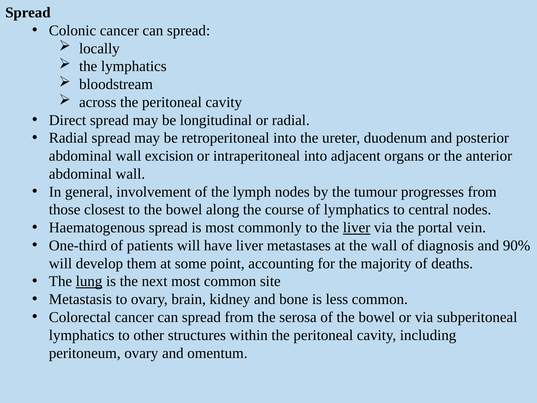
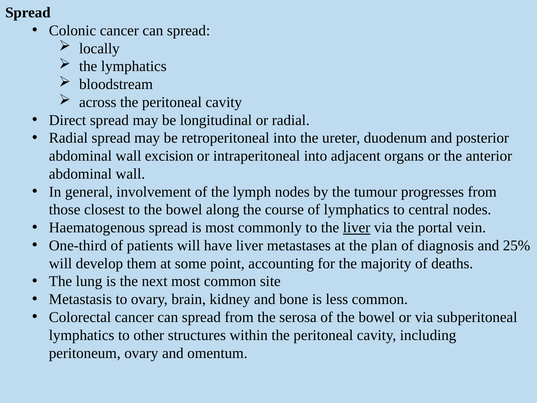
the wall: wall -> plan (384, 245)
90%: 90% -> 25% (517, 245)
lung underline: present -> none (89, 281)
